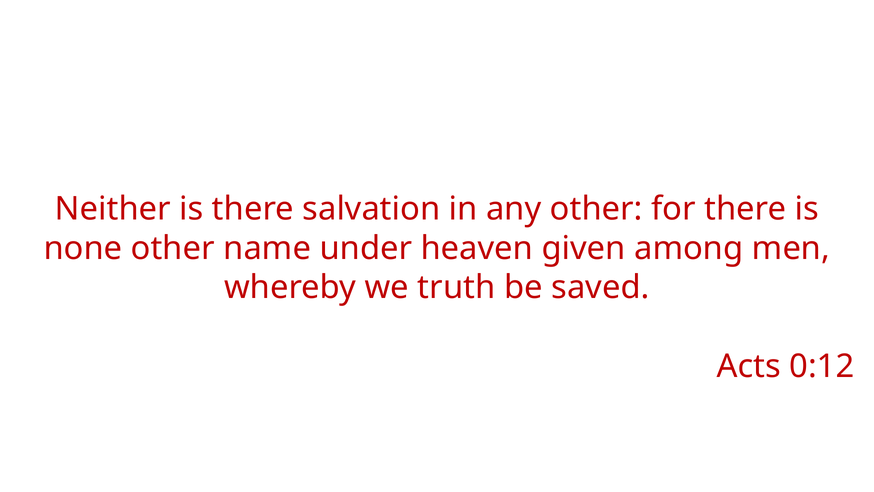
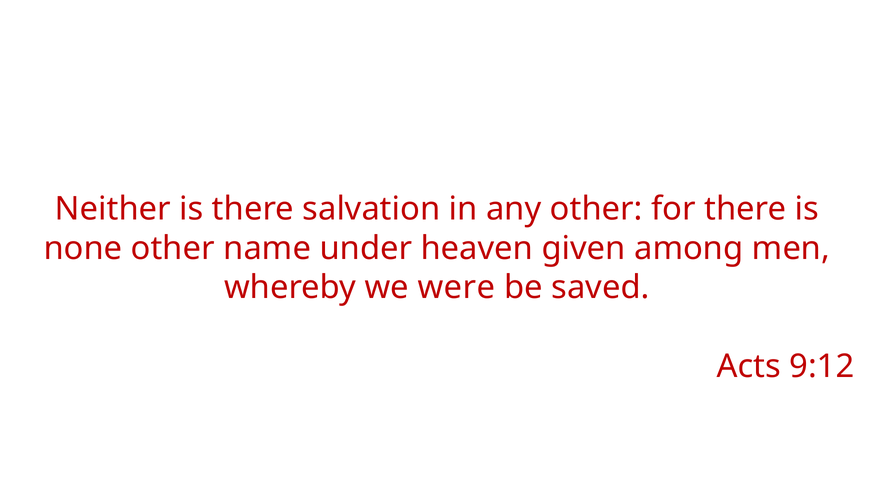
we truth: truth -> were (456, 287)
0:12: 0:12 -> 9:12 (822, 366)
